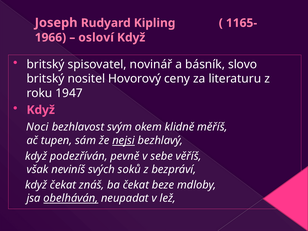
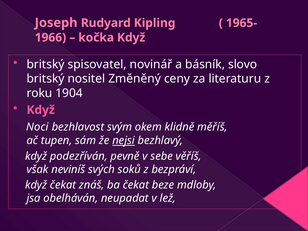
1165-: 1165- -> 1965- (242, 23)
osloví: osloví -> kočka (96, 38)
Hovorový: Hovorový -> Změněný (135, 79)
1947: 1947 -> 1904 (69, 93)
obelháván underline: present -> none (71, 198)
